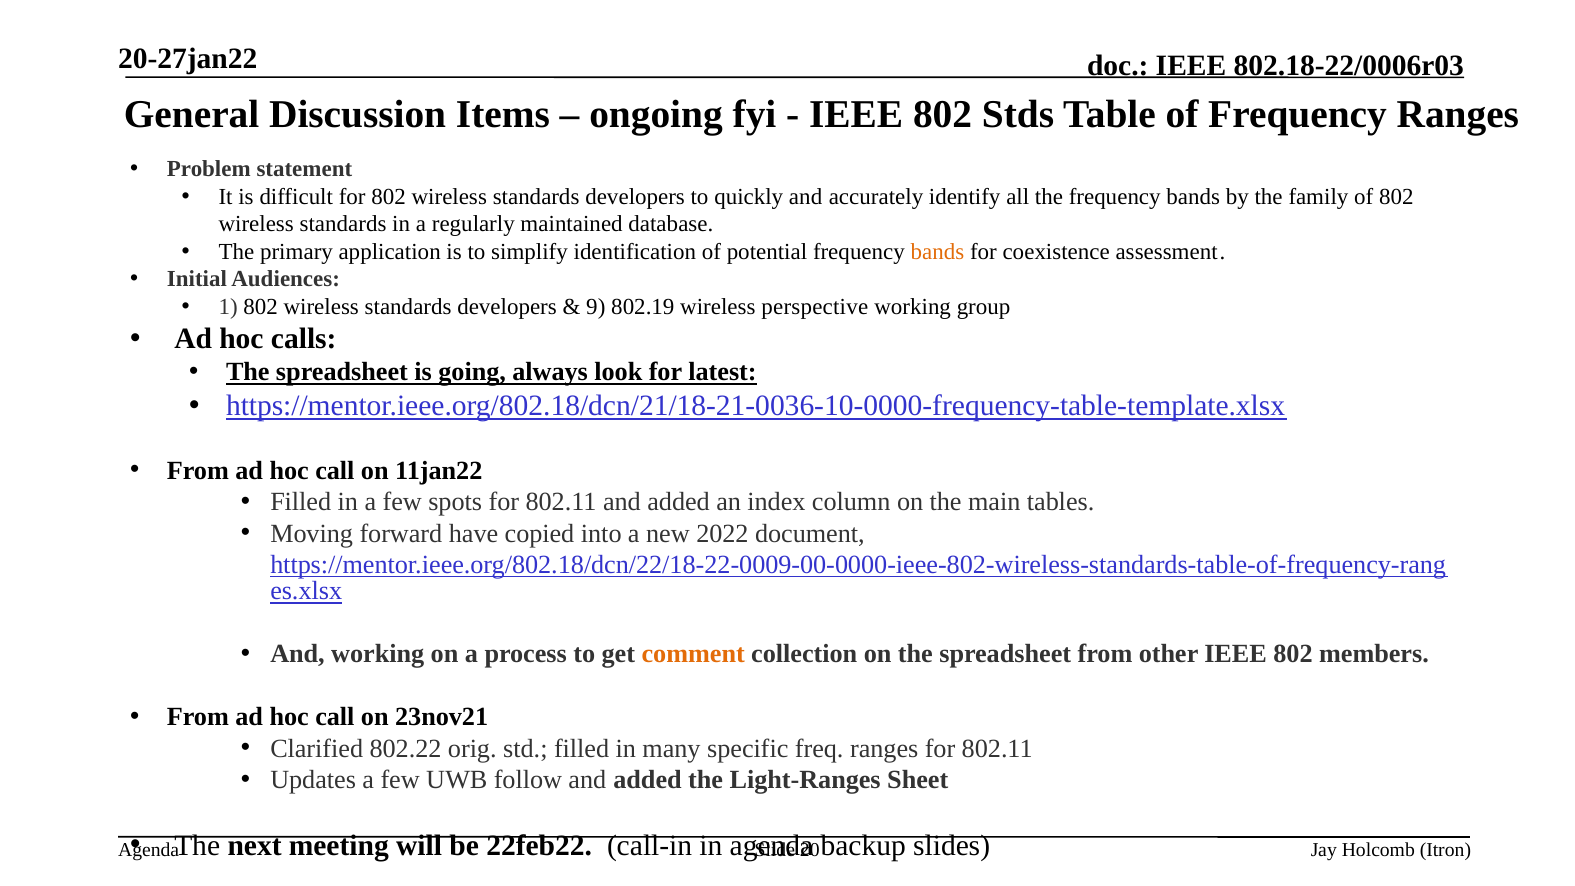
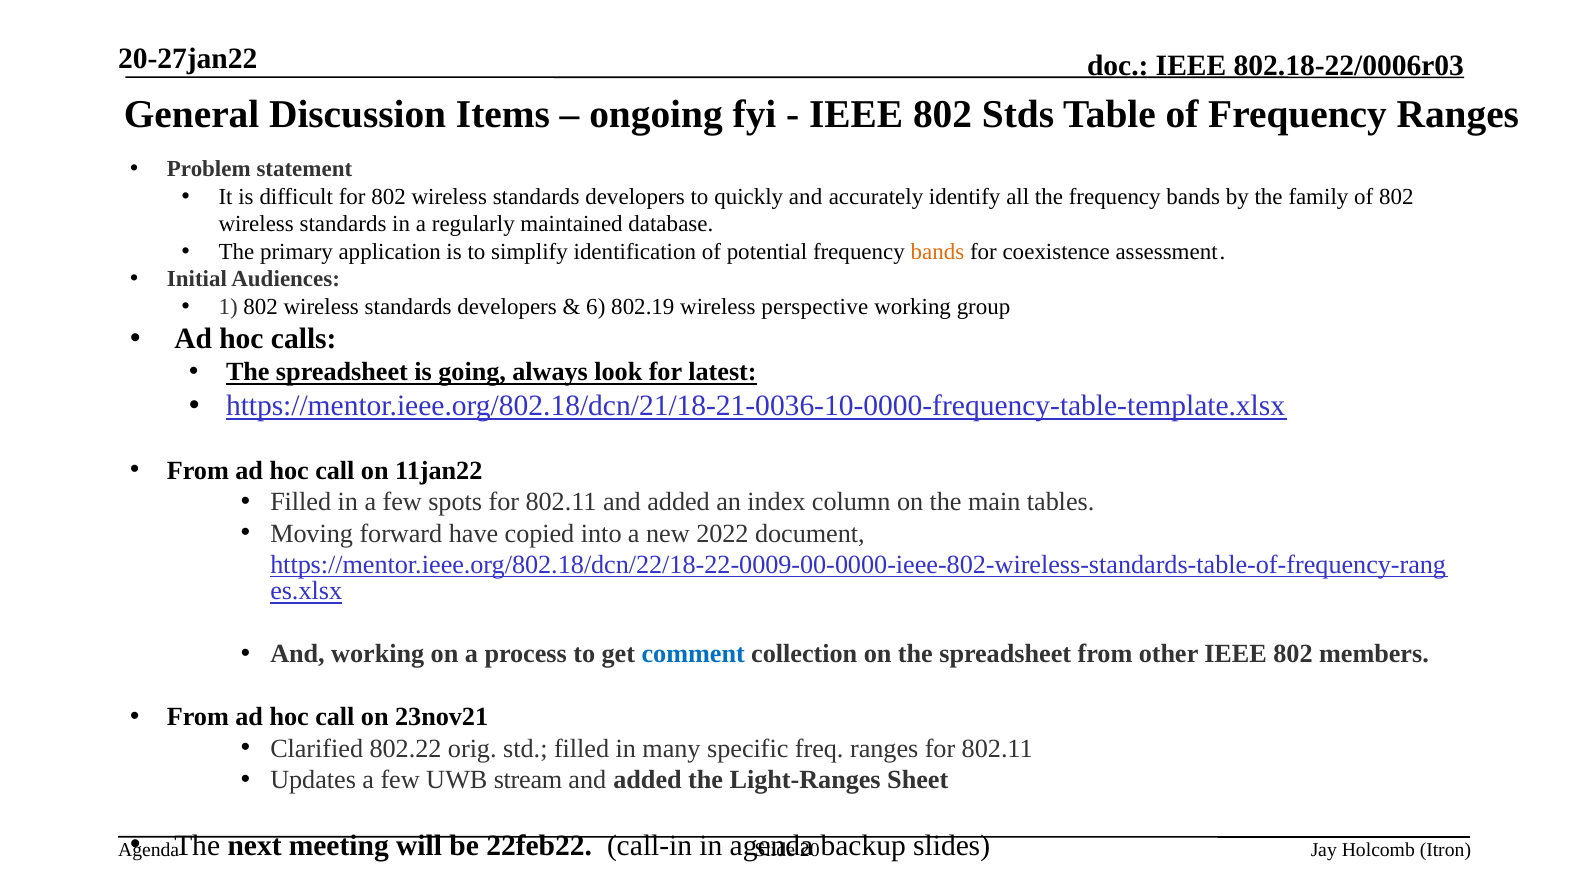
9: 9 -> 6 (596, 307)
comment colour: orange -> blue (693, 654)
follow: follow -> stream (528, 780)
